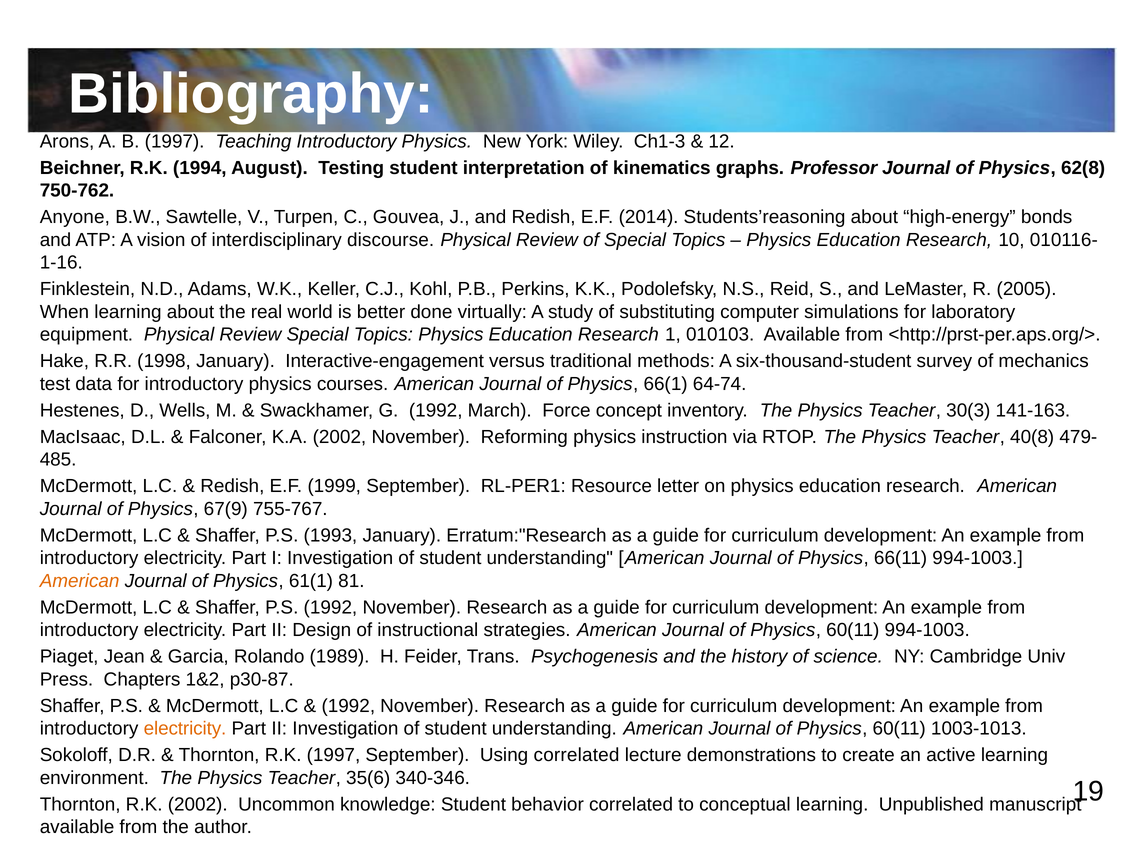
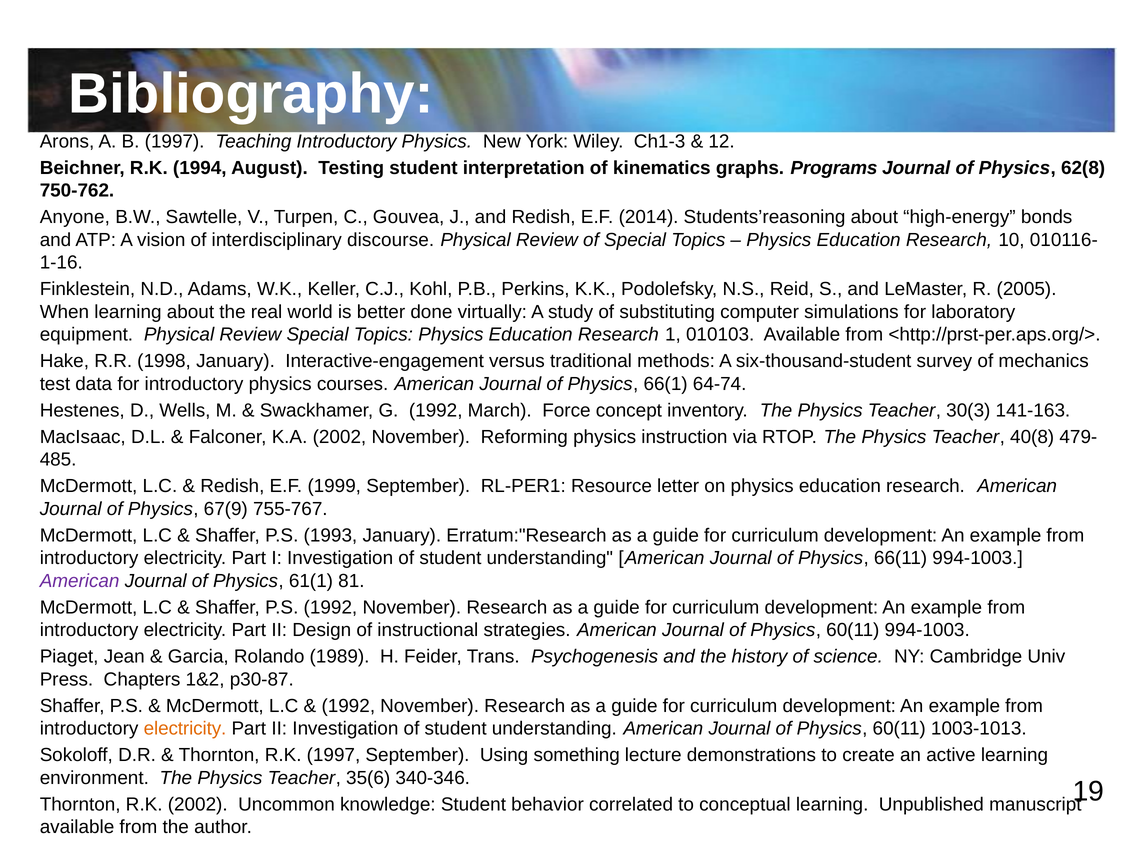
Professor: Professor -> Programs (834, 168)
American colour: orange -> purple (80, 581)
Using correlated: correlated -> something (577, 755)
